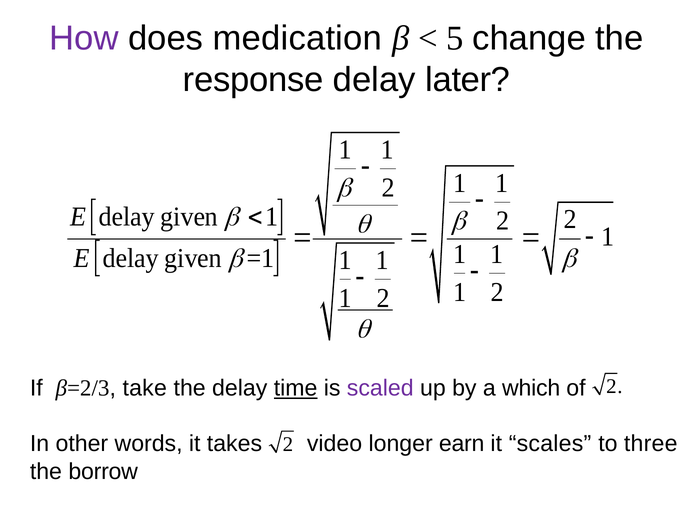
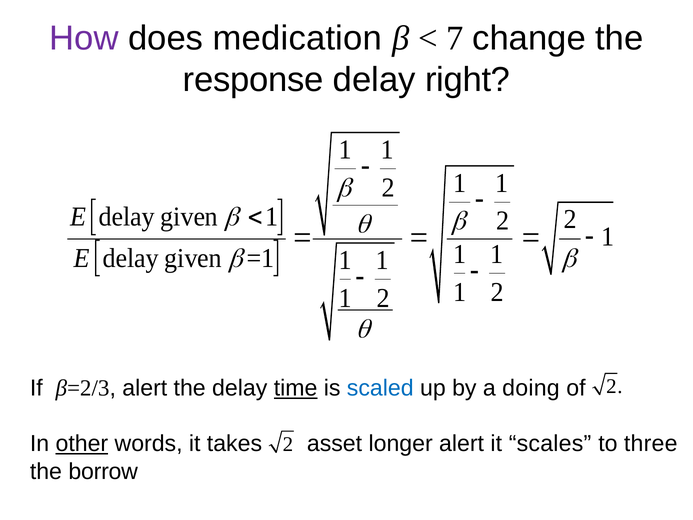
5: 5 -> 7 (455, 38)
later: later -> right (468, 80)
β=2/3 take: take -> alert (145, 388)
scaled colour: purple -> blue (380, 388)
which: which -> doing (531, 388)
other underline: none -> present (82, 444)
video: video -> asset (335, 444)
longer earn: earn -> alert (462, 444)
